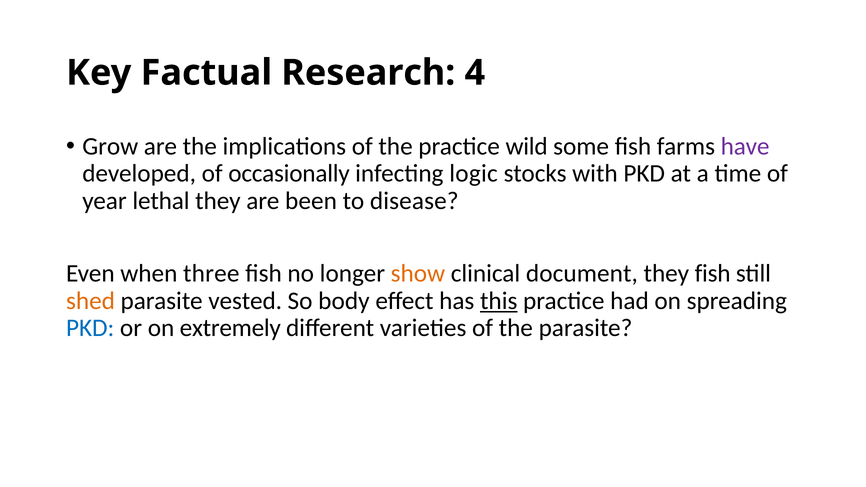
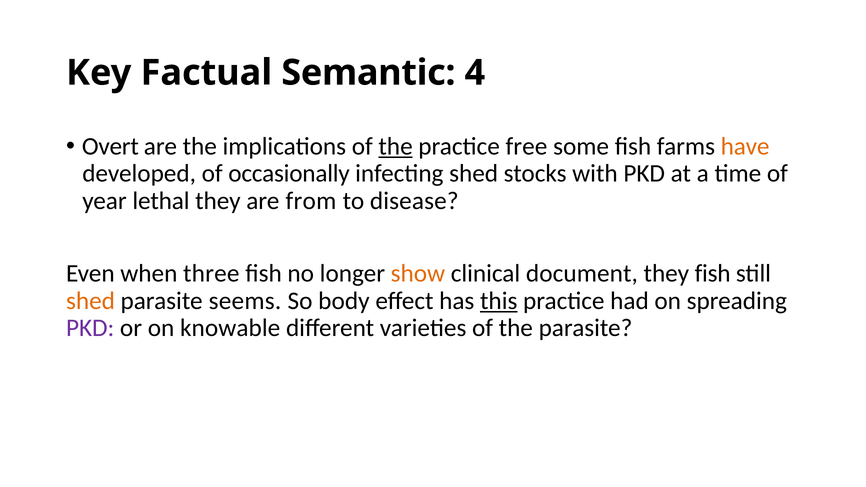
Research: Research -> Semantic (368, 73)
Grow: Grow -> Overt (110, 146)
the underline: none -> present (396, 146)
wild: wild -> free (526, 146)
have colour: purple -> orange (745, 146)
infecting logic: logic -> shed (474, 174)
been: been -> from (311, 201)
vested: vested -> seems (245, 301)
PKD colour: blue -> purple (90, 328)
extremely: extremely -> knowable (230, 328)
